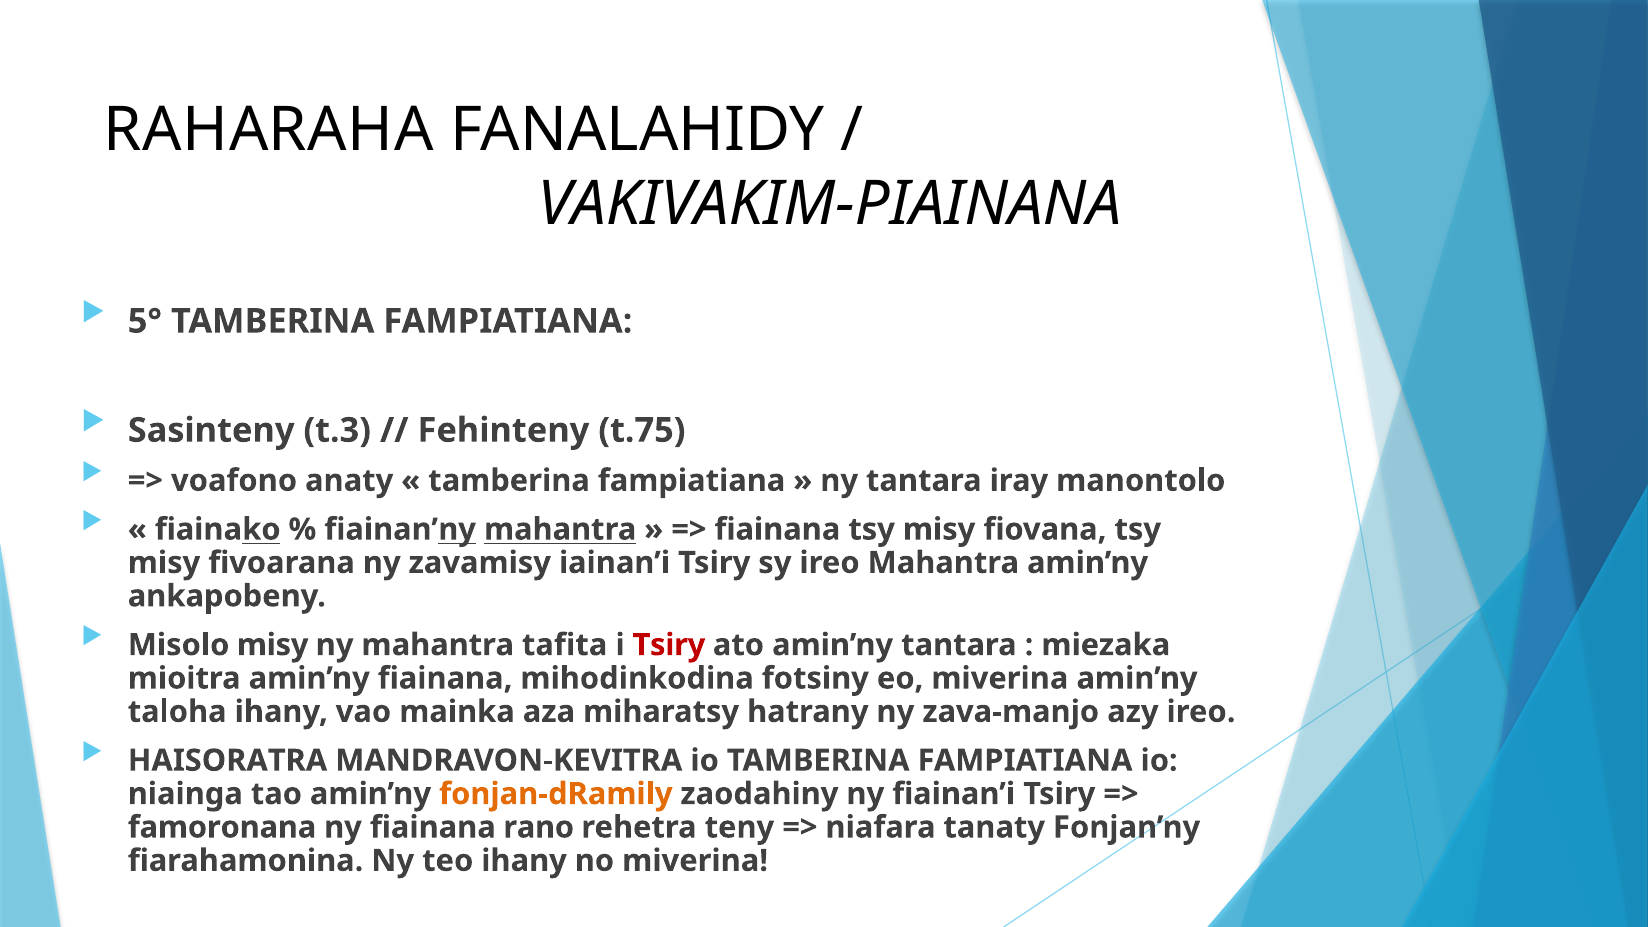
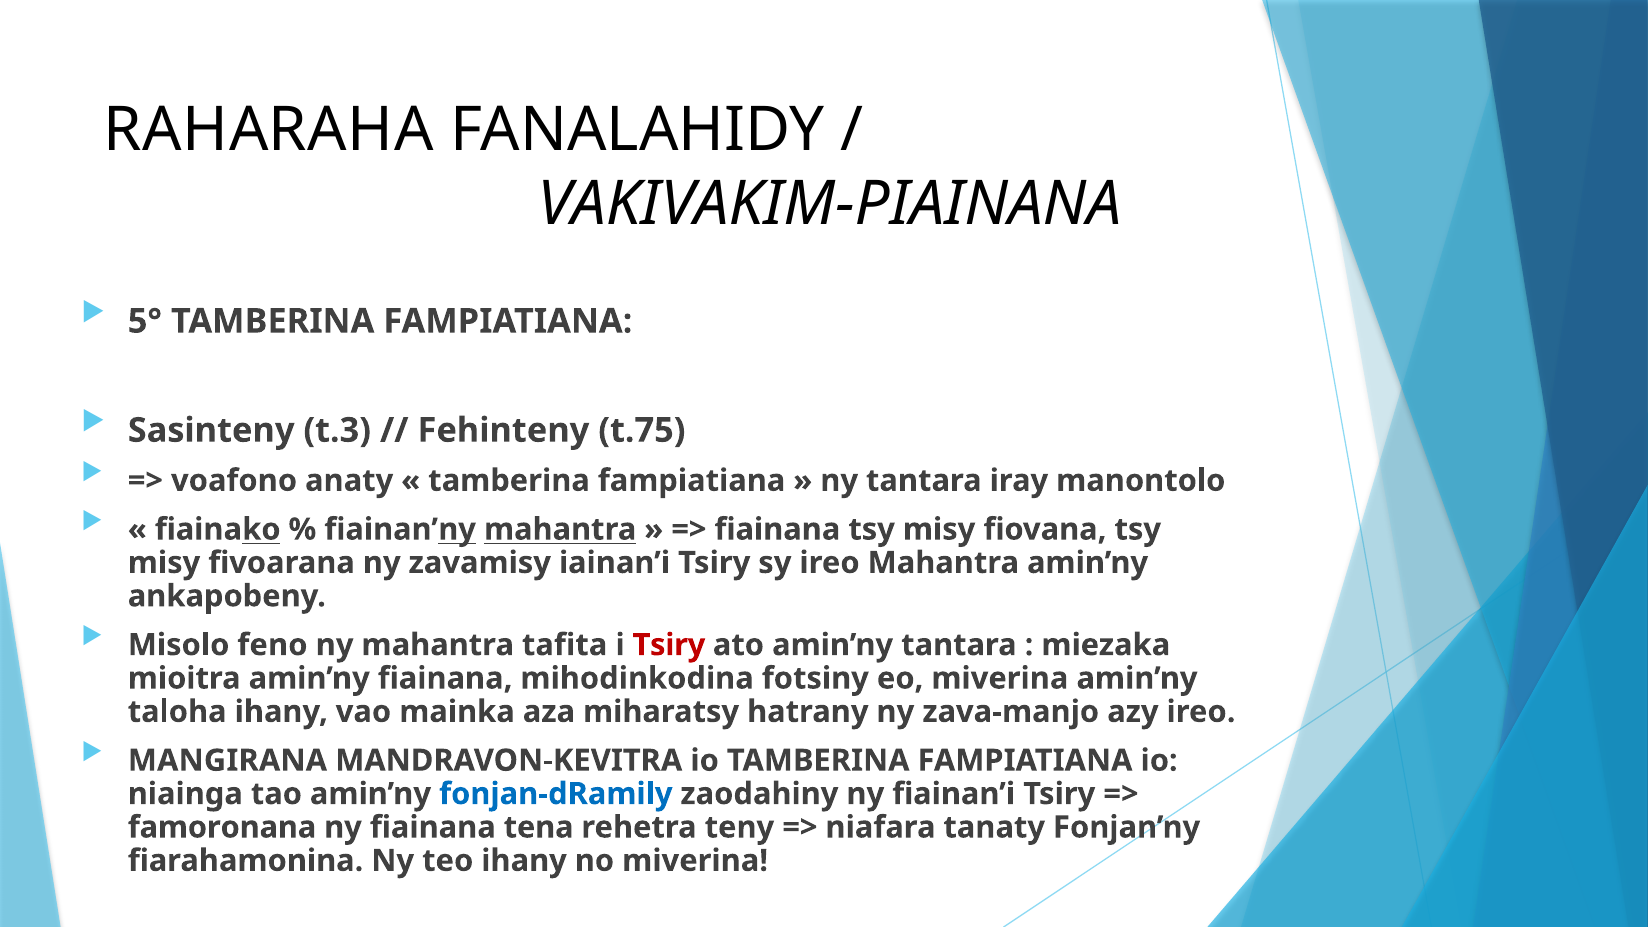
Misolo misy: misy -> feno (272, 645)
HAISORATRA: HAISORATRA -> MANGIRANA (227, 761)
fonjan-dRamily colour: orange -> blue (556, 794)
rano: rano -> tena (539, 827)
